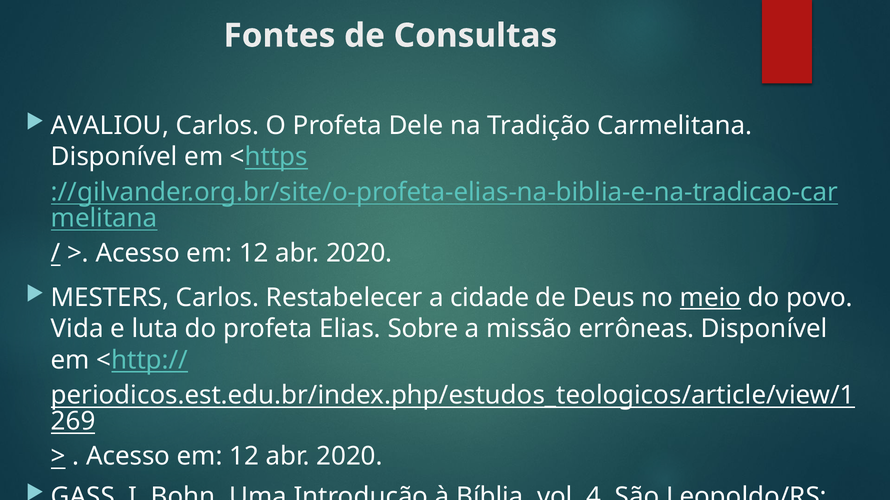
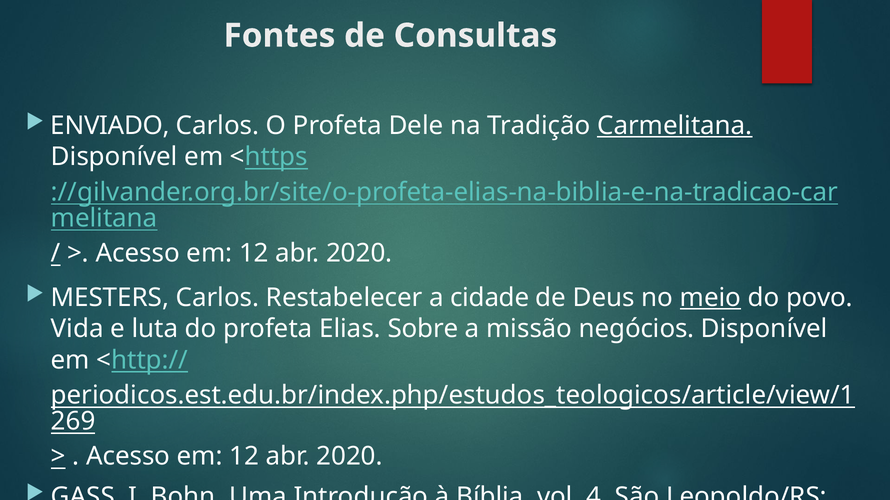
AVALIOU: AVALIOU -> ENVIADO (110, 126)
Carmelitana underline: none -> present (675, 126)
errôneas: errôneas -> negócios (637, 329)
